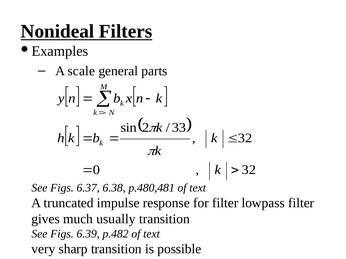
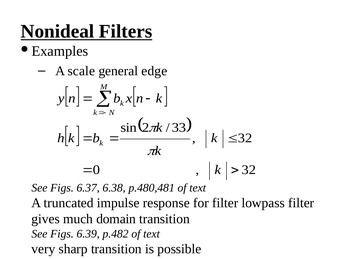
parts: parts -> edge (154, 71)
usually: usually -> domain (116, 219)
